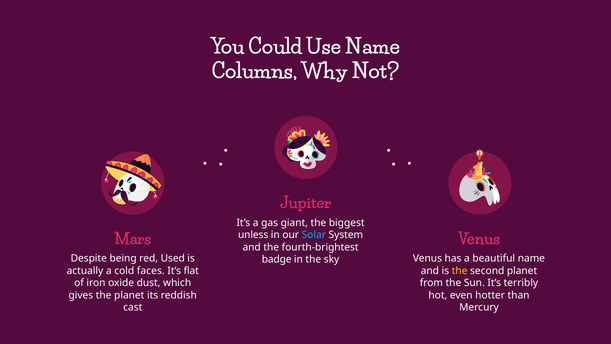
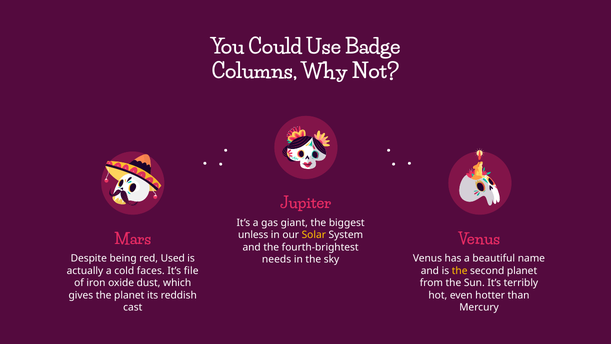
Use Name: Name -> Badge (373, 47)
Solar colour: light blue -> yellow (314, 235)
badge: badge -> needs (277, 259)
flat: flat -> file (191, 270)
